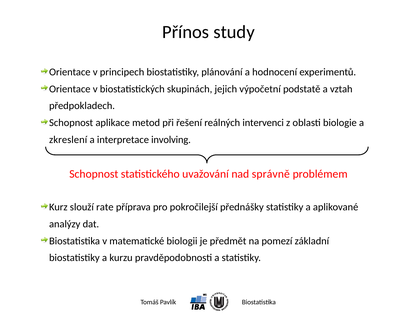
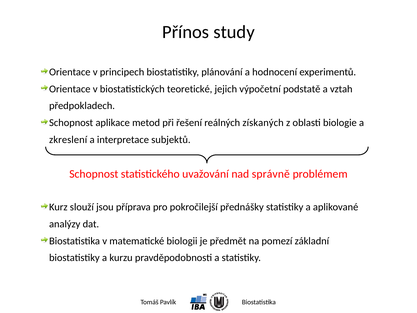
skupinách: skupinách -> teoretické (190, 89)
intervenci: intervenci -> získaných (263, 123)
involving: involving -> subjektů (171, 140)
rate: rate -> jsou (105, 207)
